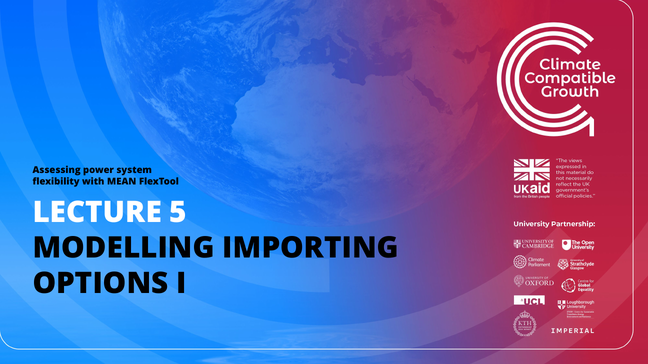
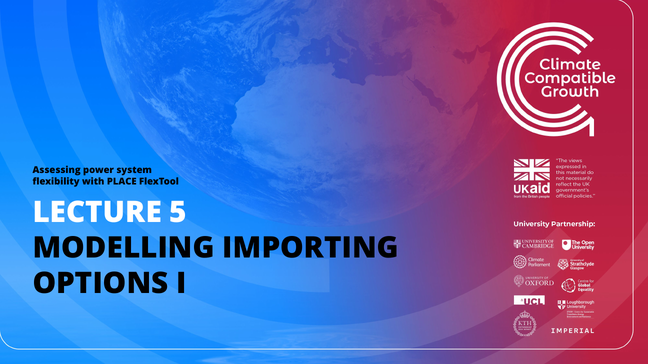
MEAN: MEAN -> PLACE (122, 182)
